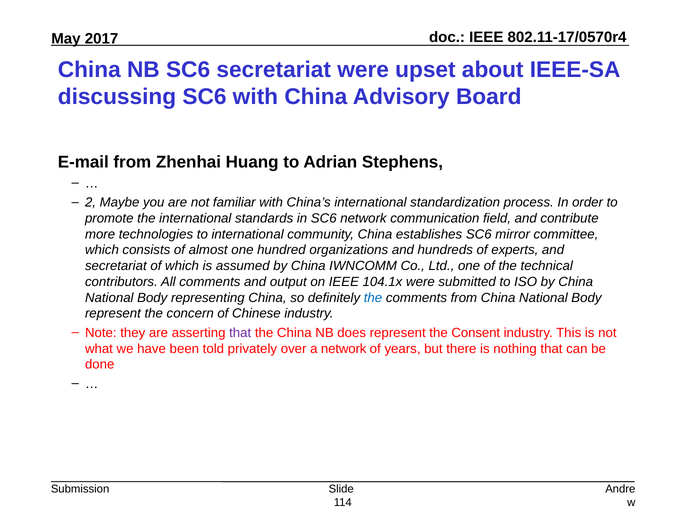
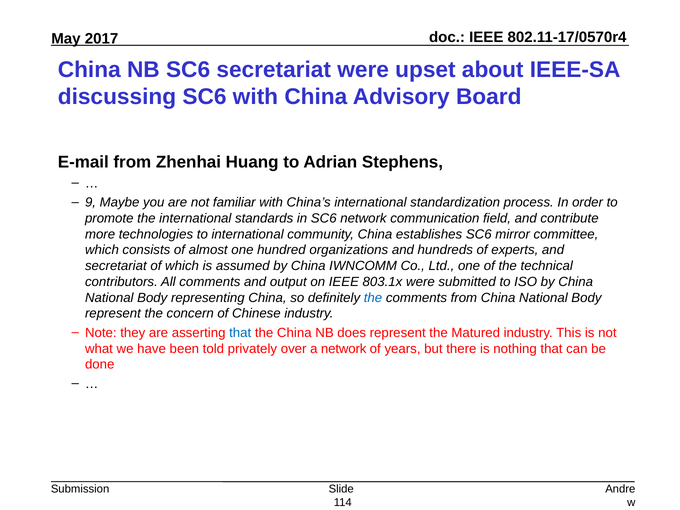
2: 2 -> 9 (91, 202)
104.1x: 104.1x -> 803.1x (382, 282)
that colour: purple -> blue (240, 333)
Consent: Consent -> Matured (476, 333)
